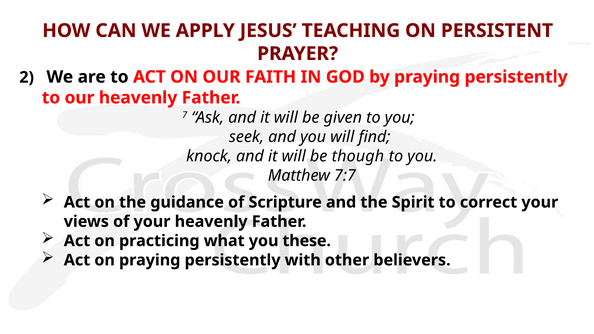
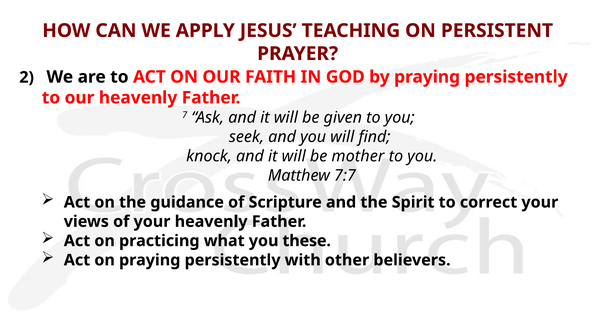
though: though -> mother (358, 156)
